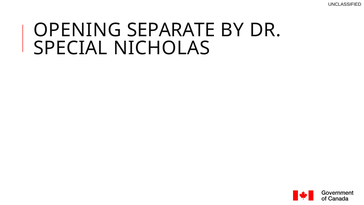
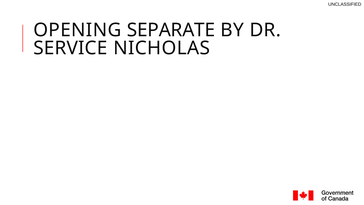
SPECIAL: SPECIAL -> SERVICE (70, 48)
